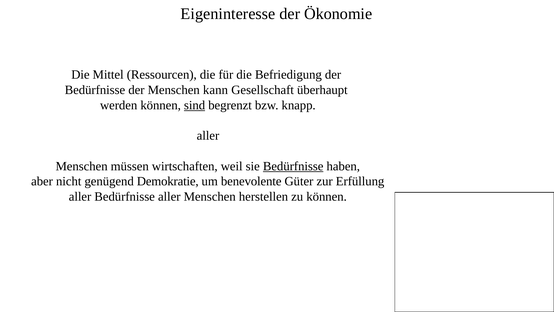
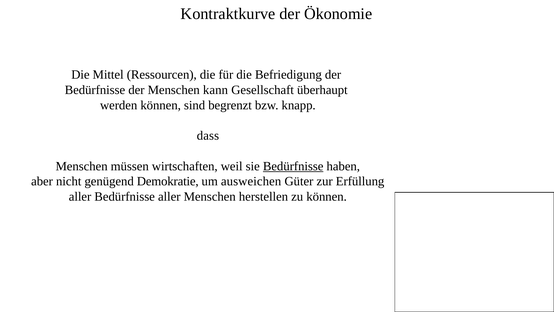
Eigeninteresse: Eigeninteresse -> Kontraktkurve (228, 14)
sind underline: present -> none (195, 105)
aller: aller -> dass (208, 135)
benevolente: benevolente -> ausweichen (251, 181)
